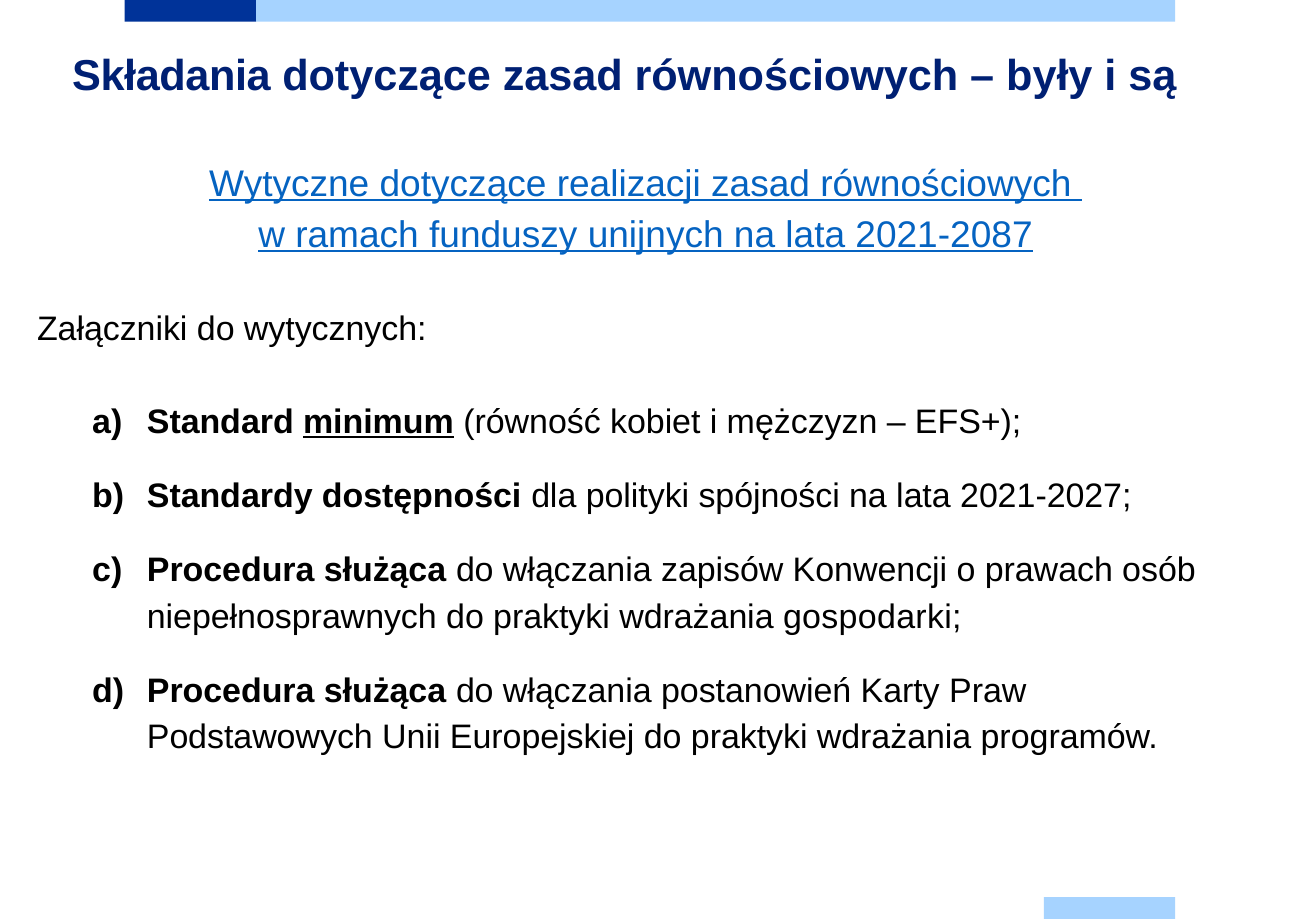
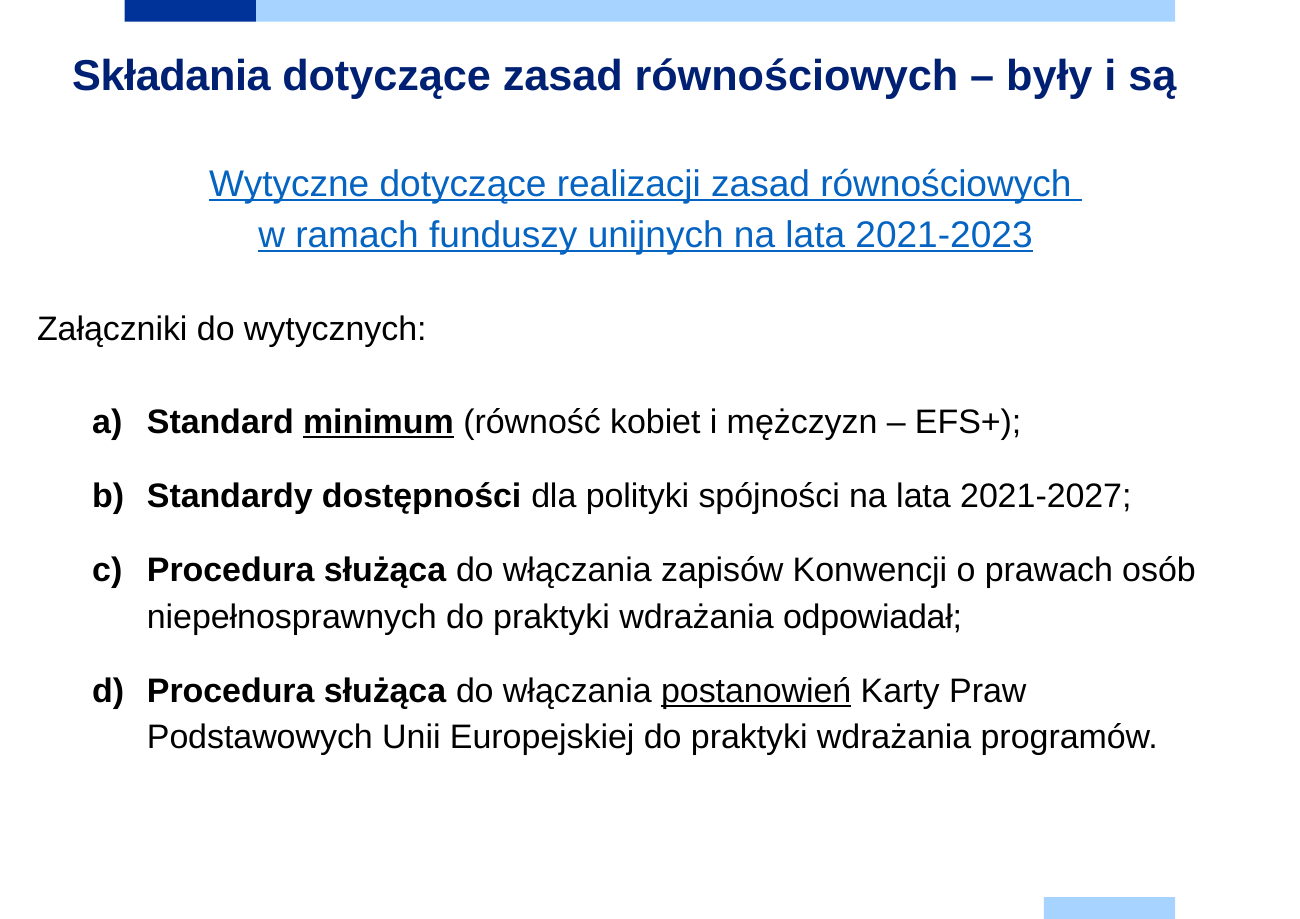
2021-2087: 2021-2087 -> 2021-2023 (944, 235)
gospodarki: gospodarki -> odpowiadał (873, 617)
postanowień underline: none -> present (756, 691)
